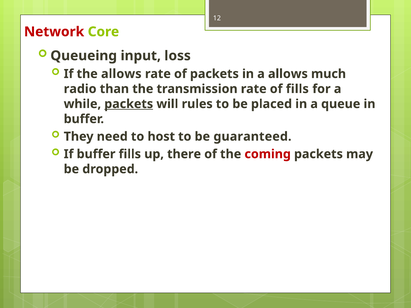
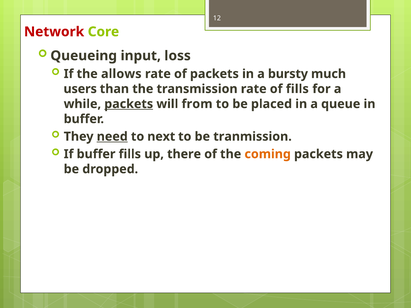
a allows: allows -> bursty (288, 74)
radio: radio -> users (80, 89)
rules: rules -> from (197, 104)
need underline: none -> present (112, 137)
host: host -> next (161, 137)
guaranteed: guaranteed -> tranmission (253, 137)
coming colour: red -> orange (268, 154)
